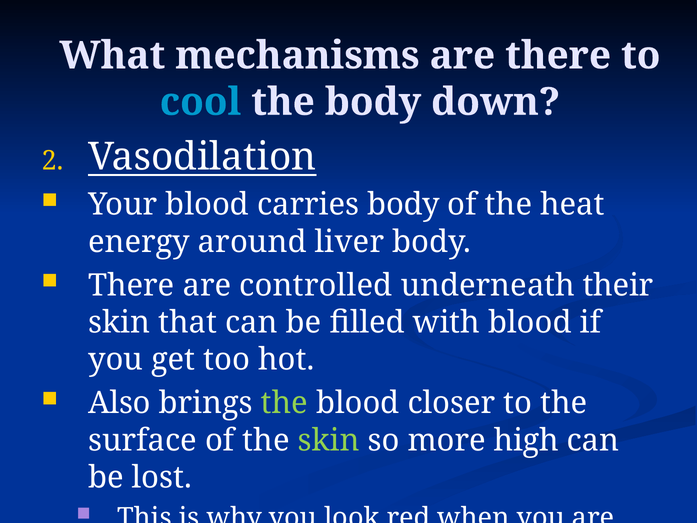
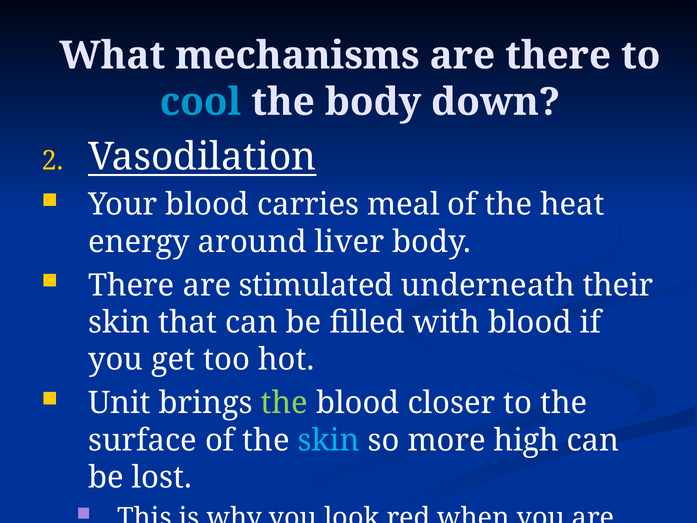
carries body: body -> meal (404, 205)
controlled: controlled -> stimulated (316, 285)
Also: Also -> Unit (119, 403)
skin colour: light green -> light blue (329, 440)
